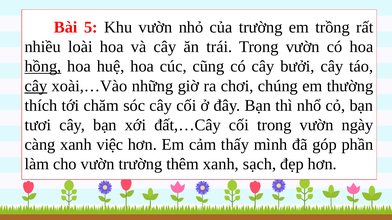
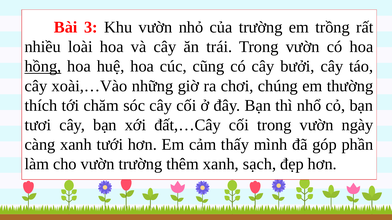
5: 5 -> 3 (91, 27)
cây underline: present -> none (36, 86)
việc: việc -> tưới (110, 145)
